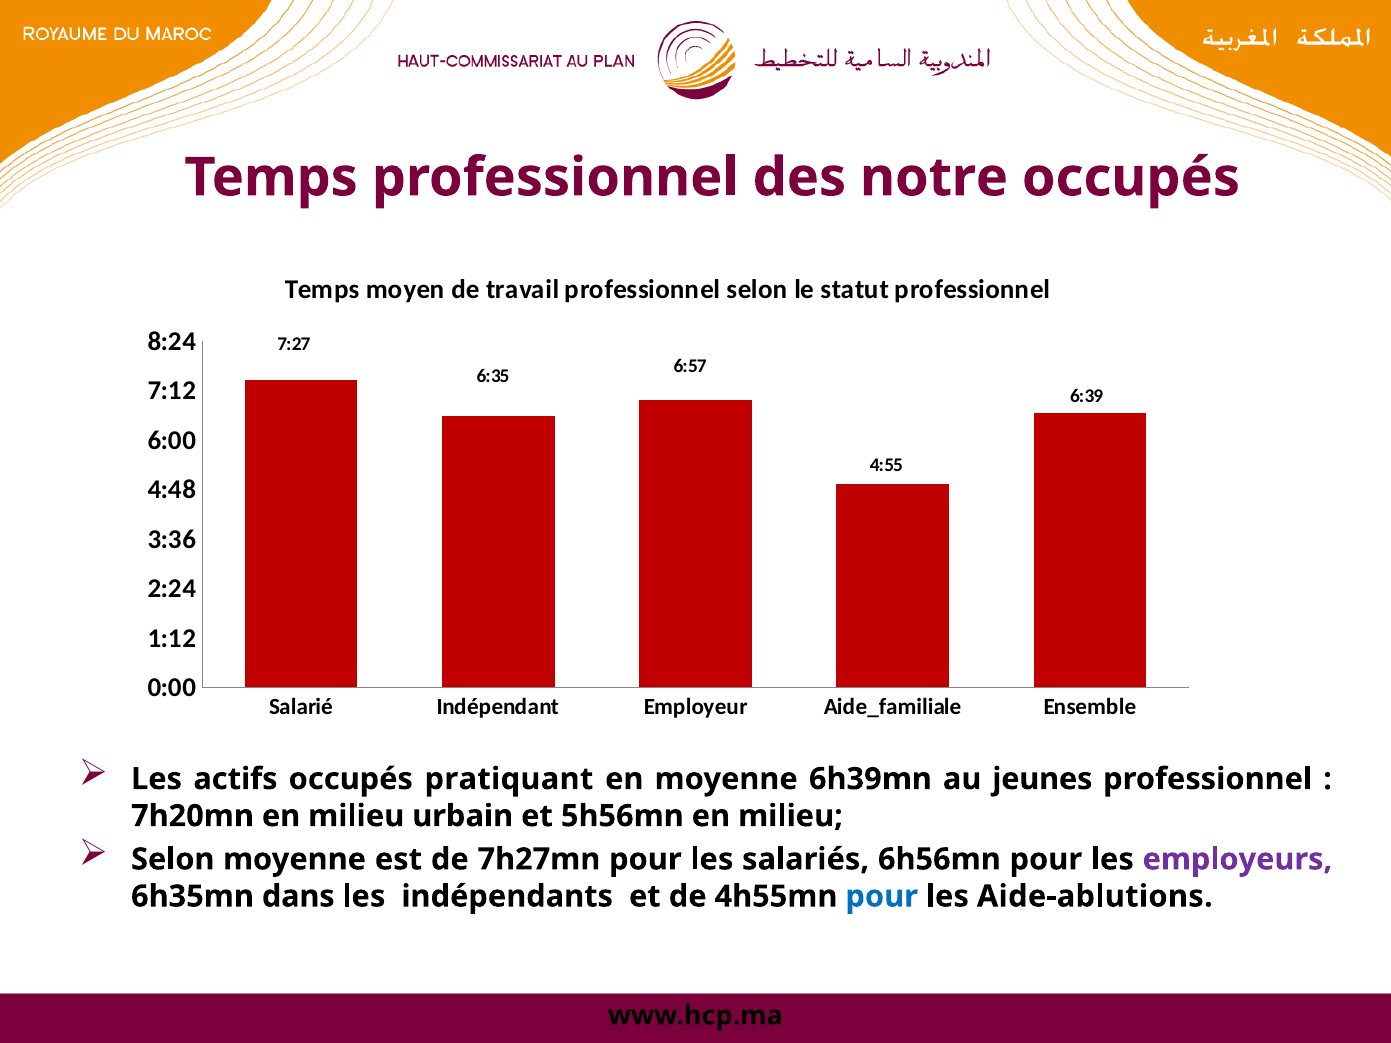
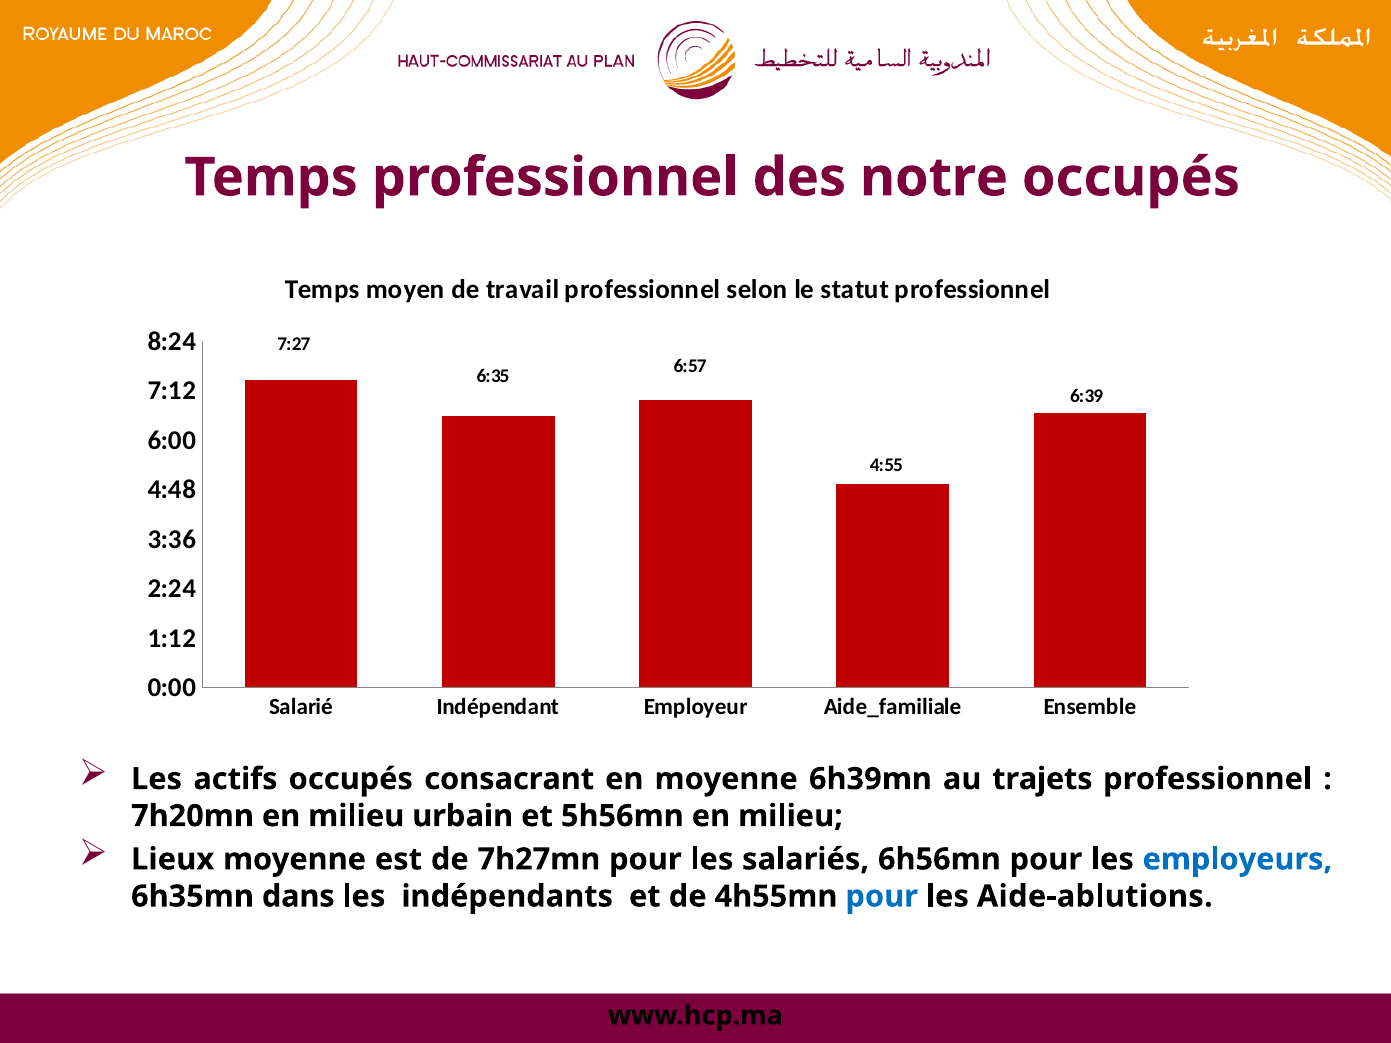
pratiquant: pratiquant -> consacrant (509, 779)
jeunes: jeunes -> trajets (1042, 779)
Selon: Selon -> Lieux (173, 860)
employeurs colour: purple -> blue (1237, 860)
